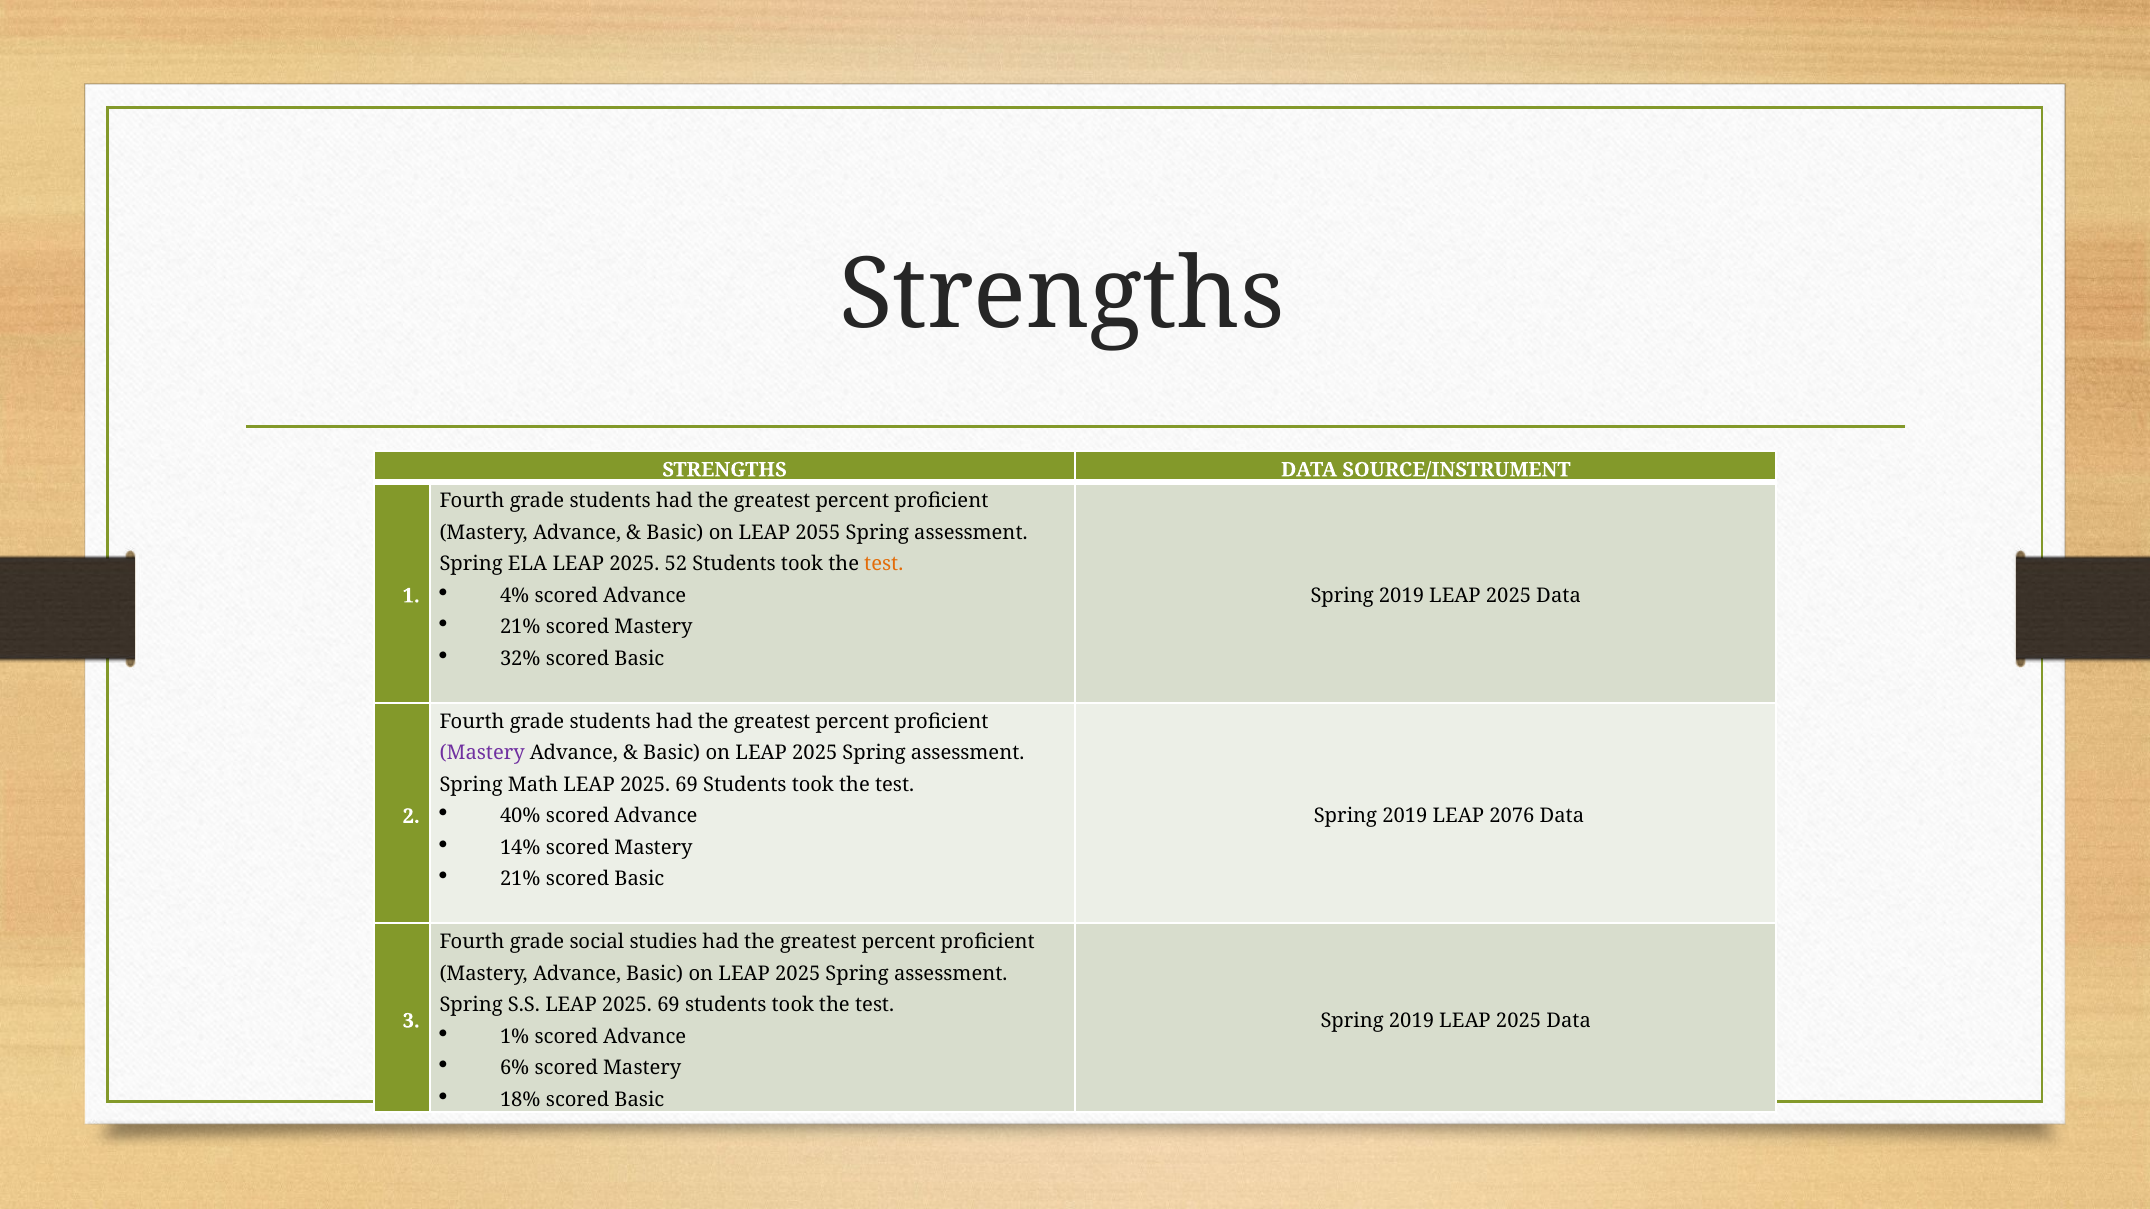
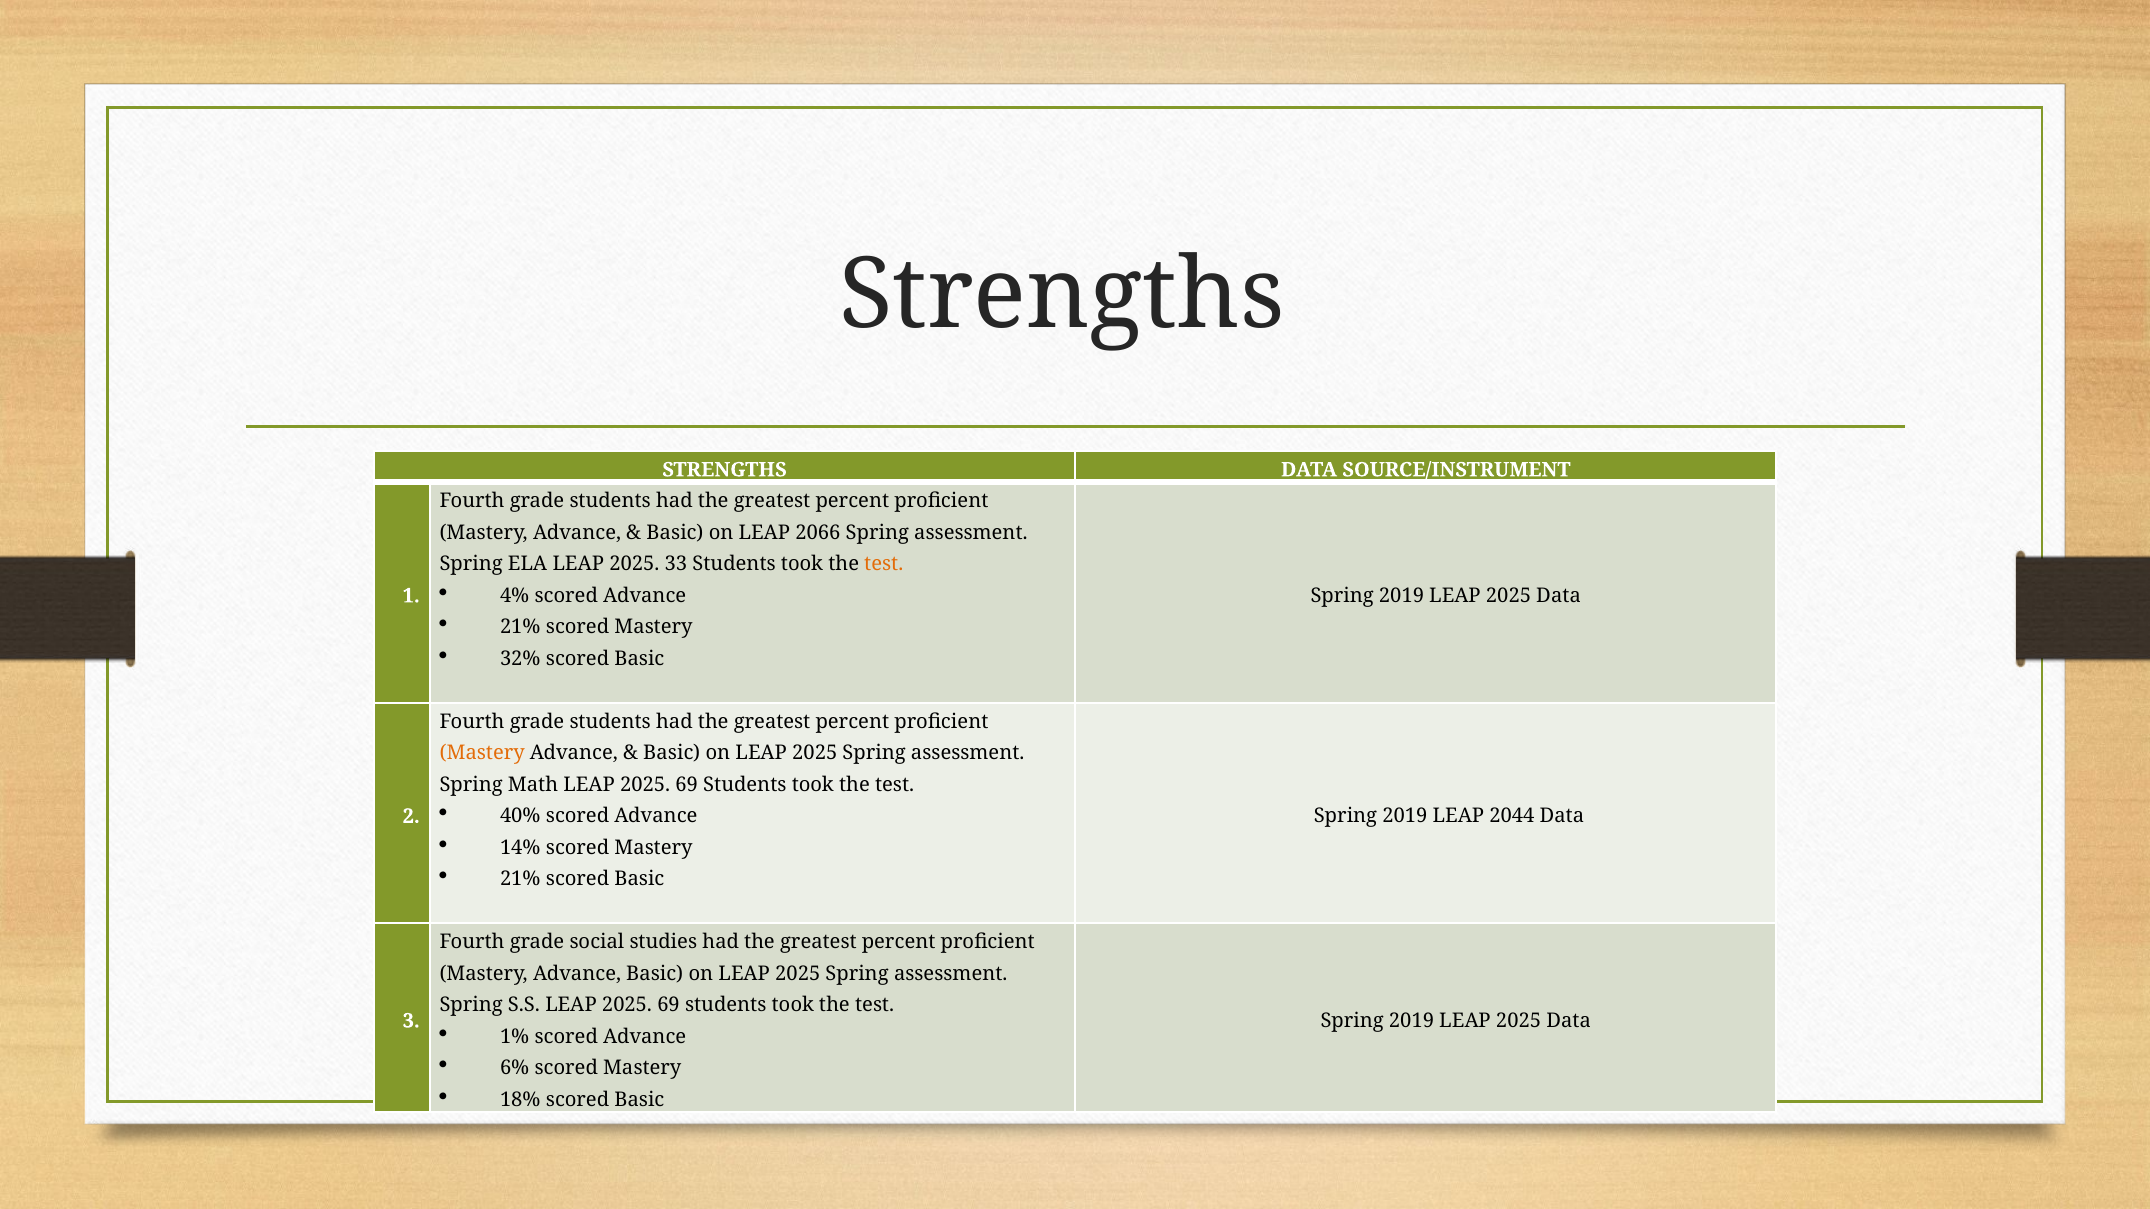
2055: 2055 -> 2066 (818, 533)
52: 52 -> 33 (676, 564)
Mastery colour: purple -> orange (482, 753)
2076: 2076 -> 2044 (1512, 816)
